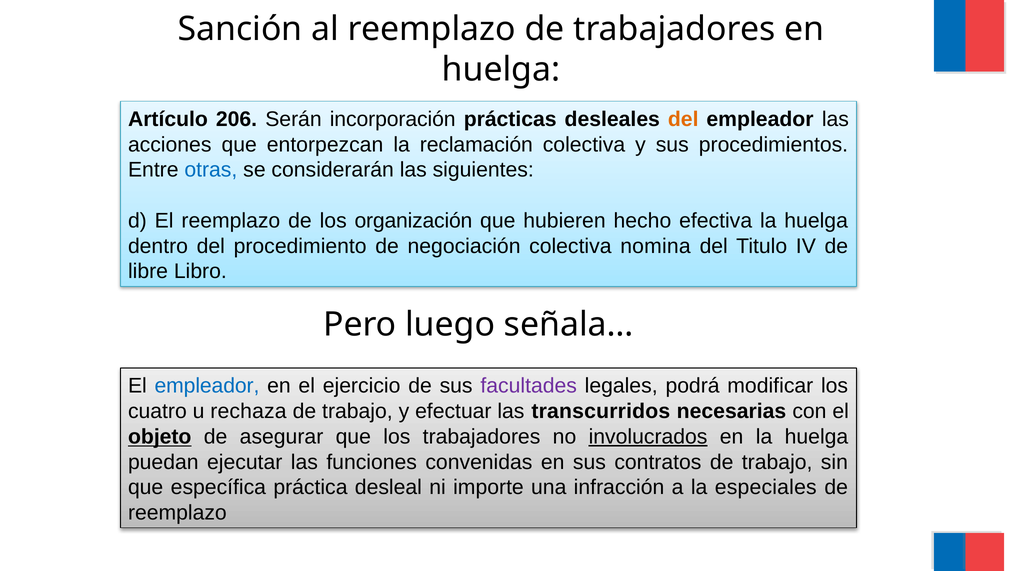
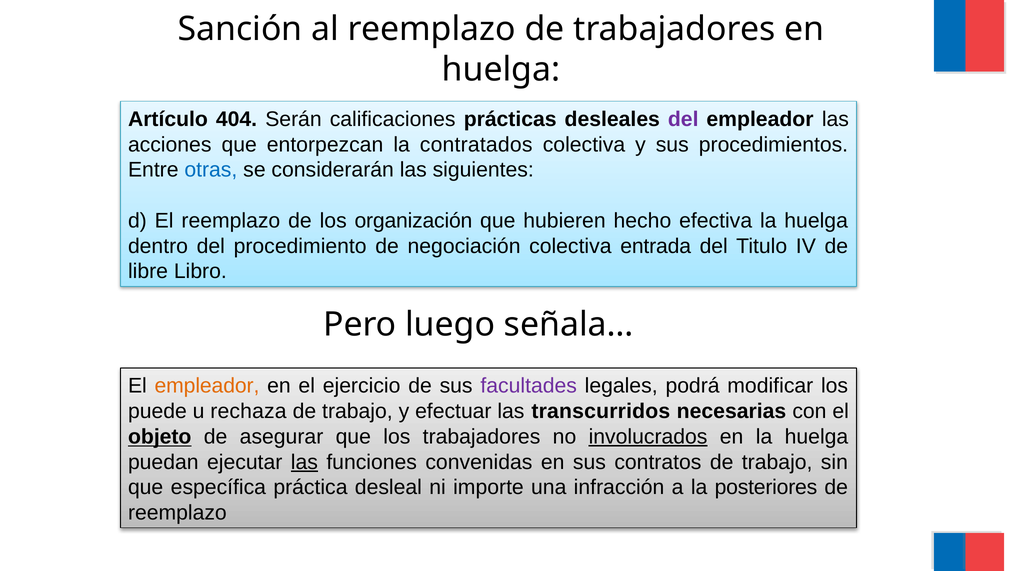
206: 206 -> 404 (237, 119)
incorporación: incorporación -> calificaciones (393, 119)
del colour: orange -> purple (683, 119)
reclamación: reclamación -> contratados (476, 145)
nomina: nomina -> entrada (656, 246)
empleador colour: blue -> orange (207, 386)
cuatro: cuatro -> puede (157, 411)
las underline: none -> present (304, 462)
especiales: especiales -> posteriores (766, 487)
